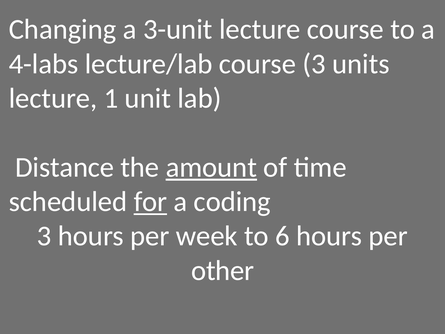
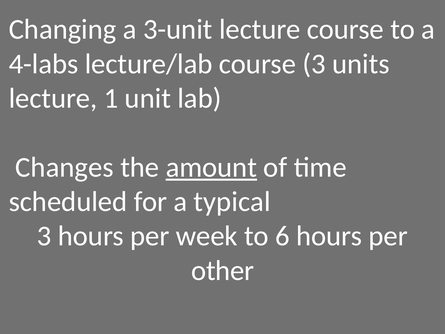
Distance: Distance -> Changes (64, 167)
for underline: present -> none (150, 202)
coding: coding -> typical (232, 202)
